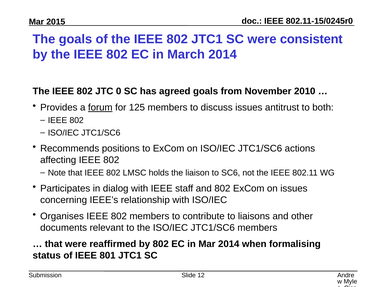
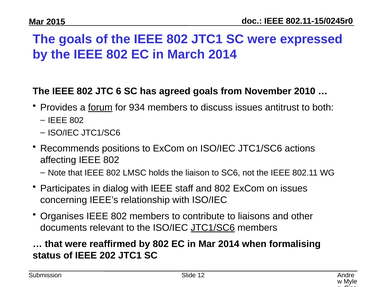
consistent: consistent -> expressed (311, 39)
0: 0 -> 6 (119, 91)
125: 125 -> 934 (137, 108)
JTC1/SC6 underline: none -> present (213, 228)
801: 801 -> 202 (108, 256)
